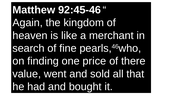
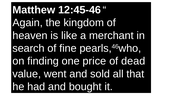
92:45-46: 92:45-46 -> 12:45-46 (80, 10)
there: there -> dead (133, 61)
